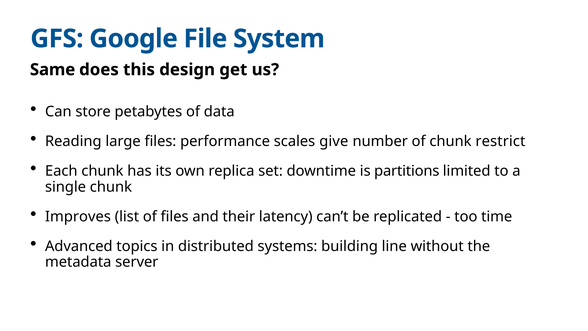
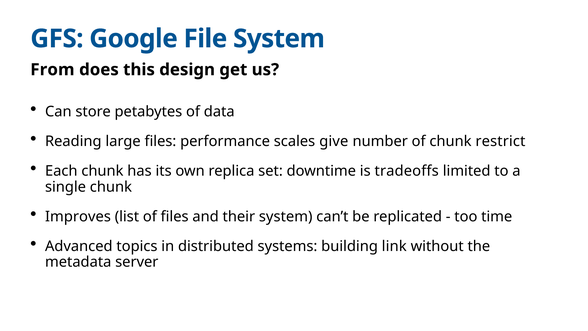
Same: Same -> From (52, 70)
partitions: partitions -> tradeoffs (407, 171)
their latency: latency -> system (286, 216)
line: line -> link (394, 246)
